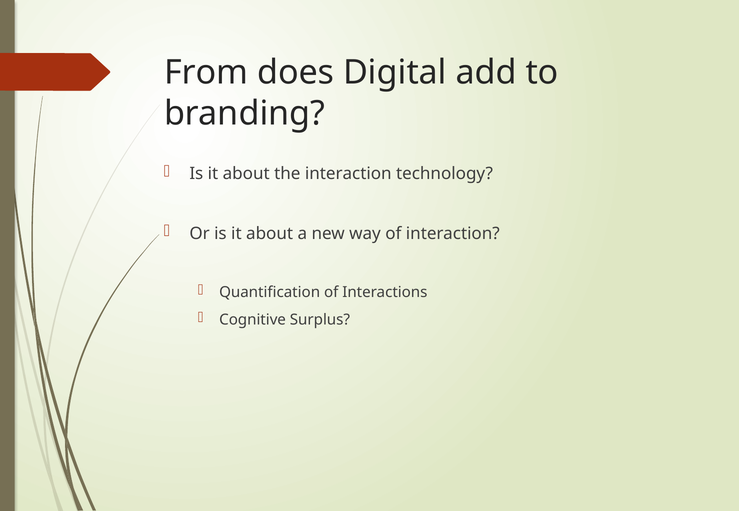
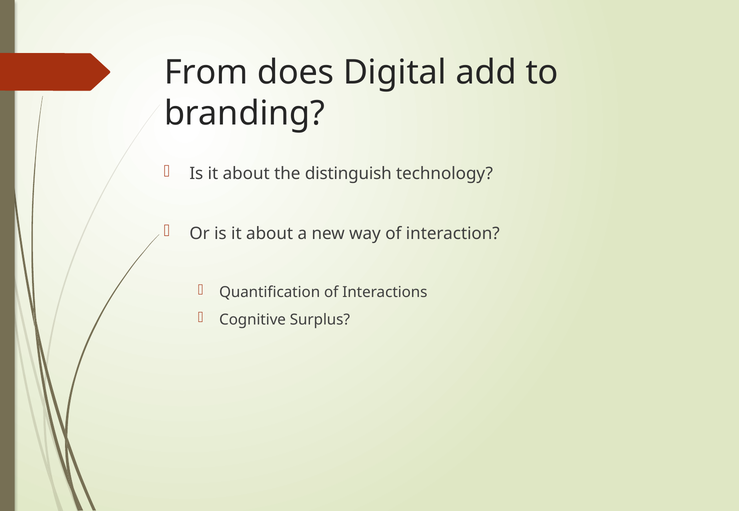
the interaction: interaction -> distinguish (348, 174)
